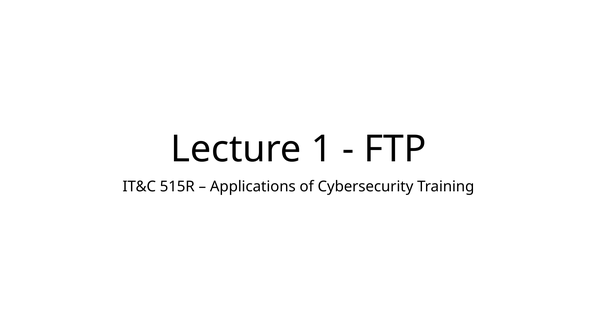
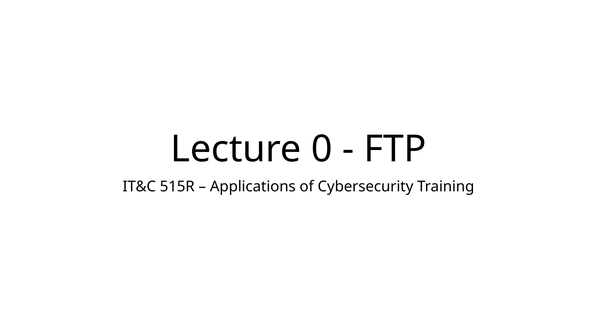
1: 1 -> 0 (322, 149)
